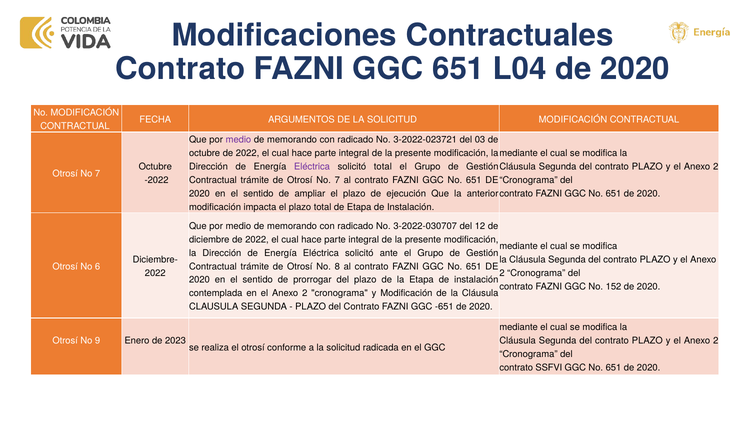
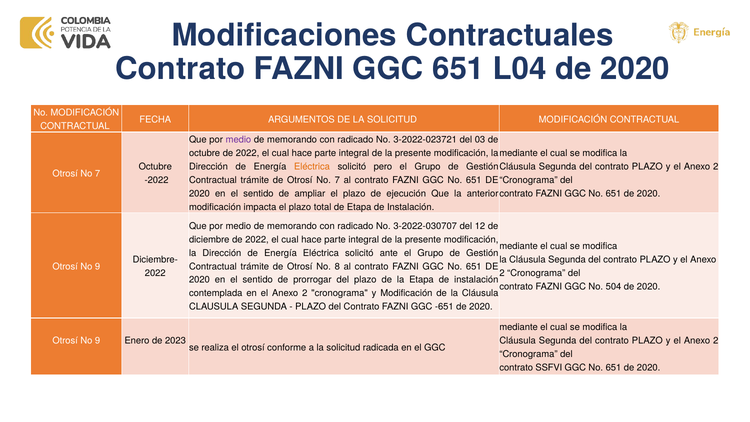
Eléctrica colour: purple -> orange (312, 167)
solicitó total: total -> pero (383, 167)
6: 6 -> 9 (98, 266)
152: 152 -> 504 (613, 287)
